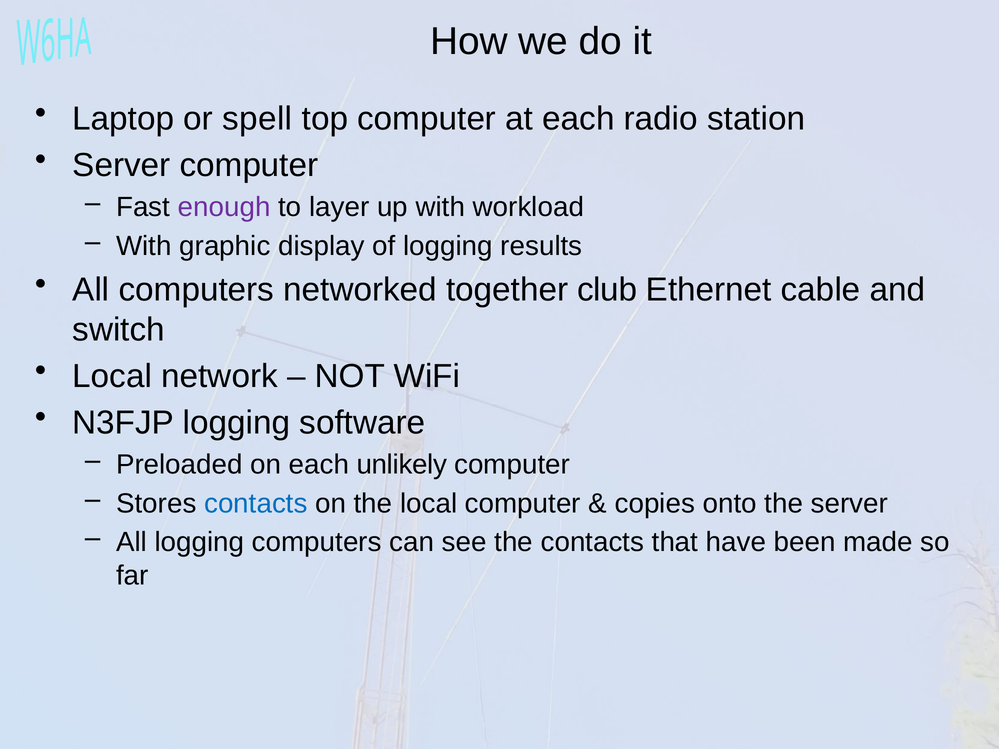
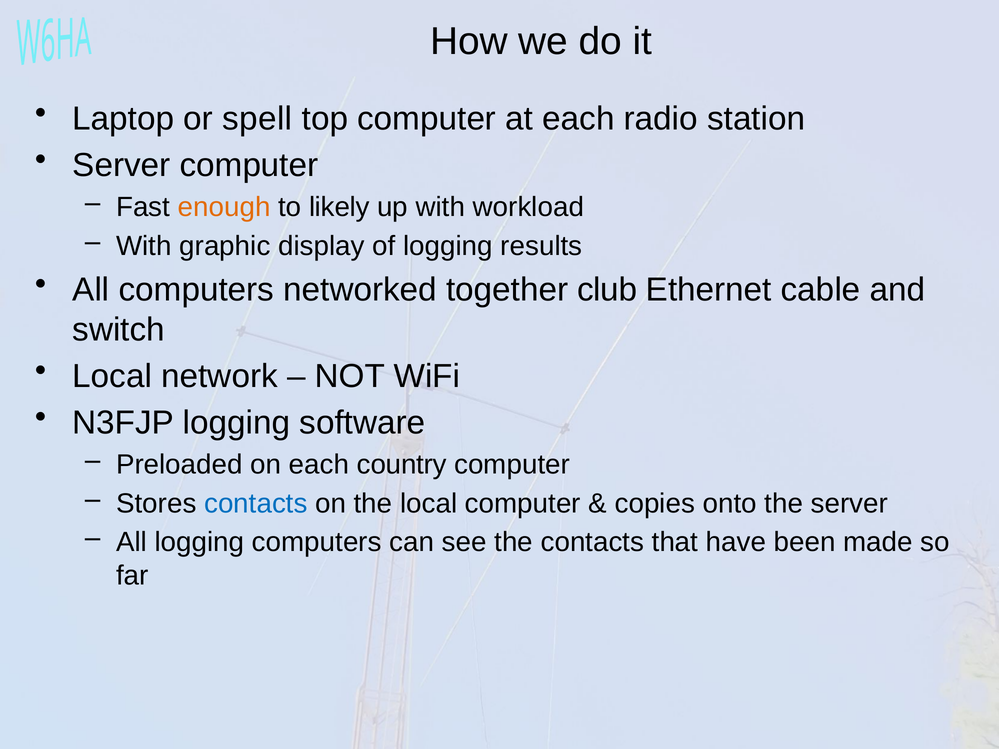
enough colour: purple -> orange (224, 207)
layer: layer -> likely (339, 207)
unlikely: unlikely -> country (402, 465)
